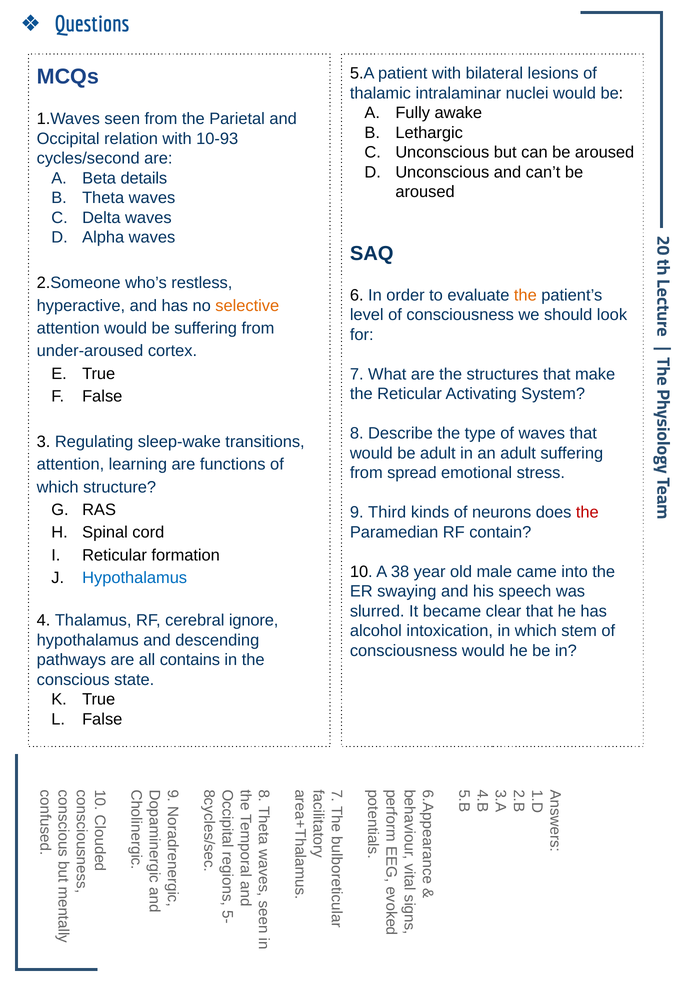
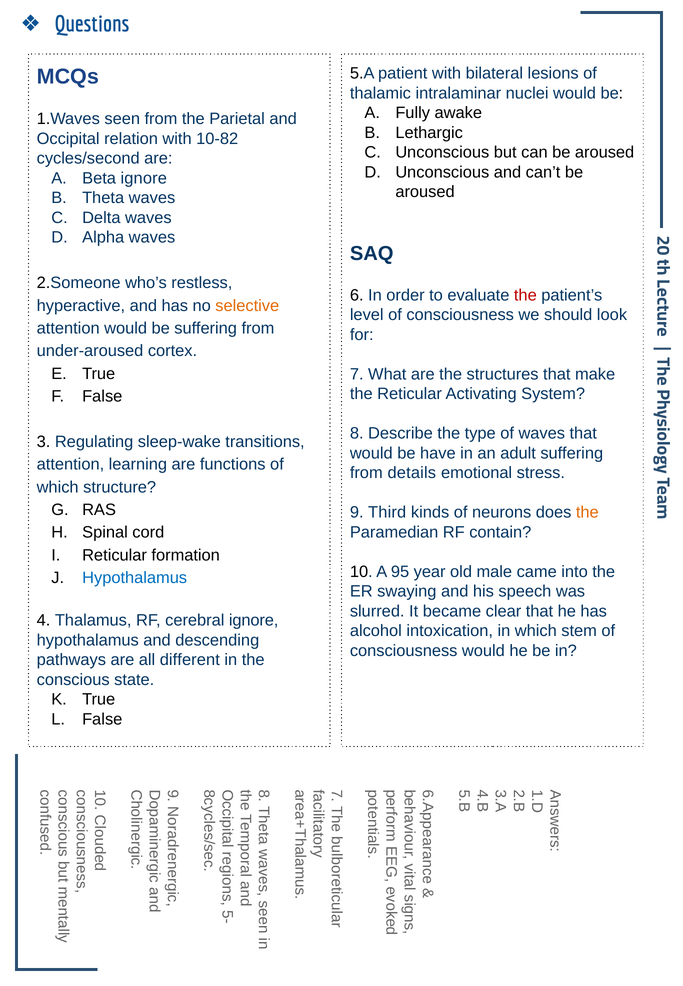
10-93: 10-93 -> 10-82 (217, 139)
Beta details: details -> ignore (144, 178)
the colour: orange -> red (525, 295)
be adult: adult -> have (438, 453)
spread: spread -> details (412, 473)
the colour: red -> orange (587, 513)
38: 38 -> 95 (400, 572)
contains: contains -> different (190, 660)
